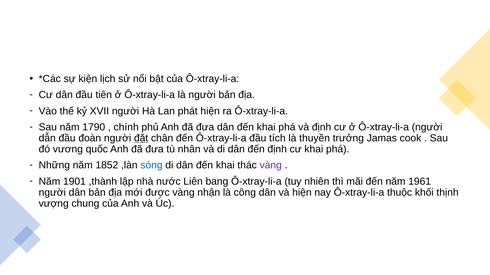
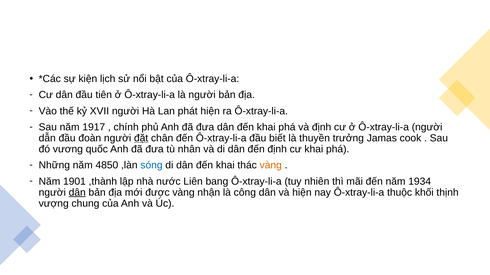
1790: 1790 -> 1917 (94, 127)
tích: tích -> biết (277, 138)
1852: 1852 -> 4850 (107, 166)
vàng colour: purple -> orange (271, 166)
1961: 1961 -> 1934 (420, 182)
dân underline: none -> present (77, 193)
